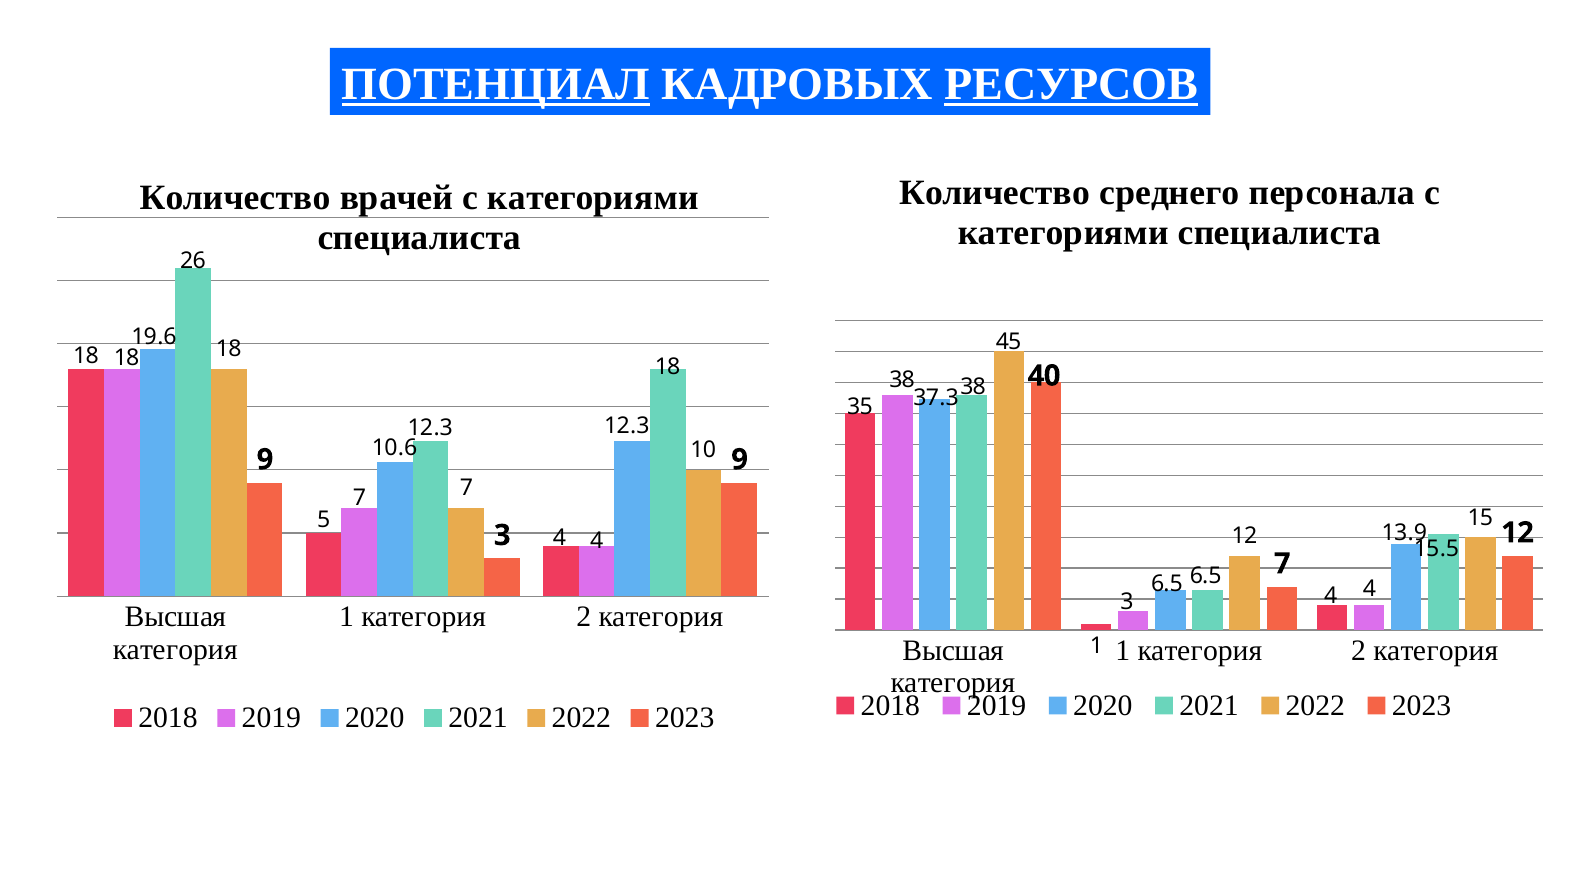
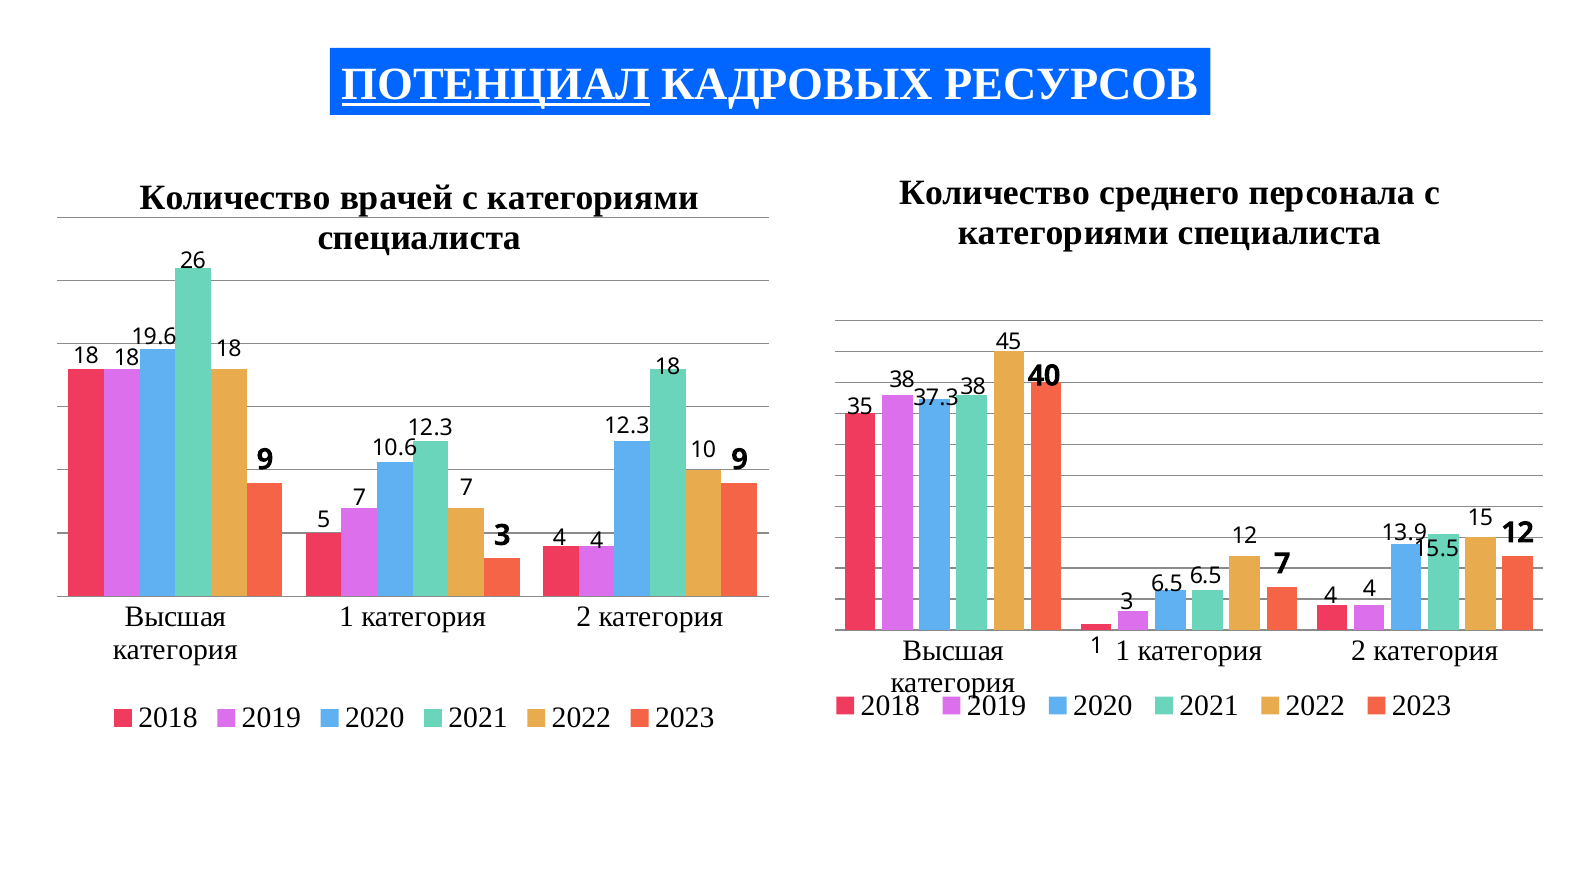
РЕСУРСОВ underline: present -> none (1071, 85)
